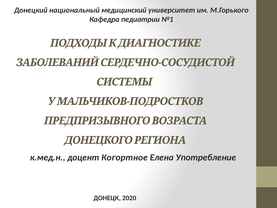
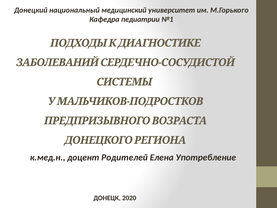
Когортное: Когортное -> Родителей (125, 157)
